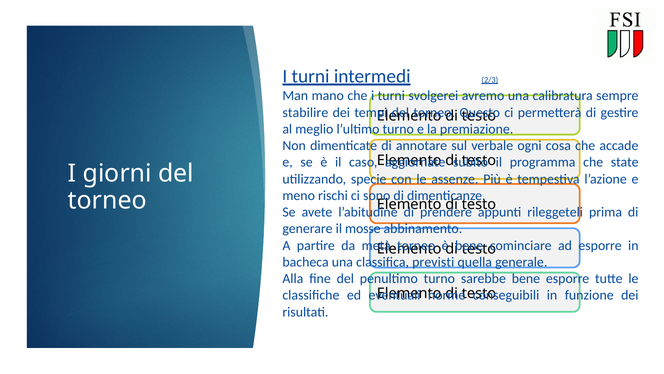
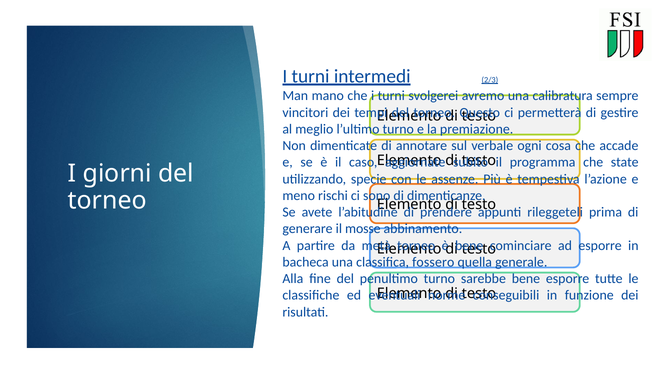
stabilire: stabilire -> vincitori (305, 112)
previsti: previsti -> fossero (433, 262)
